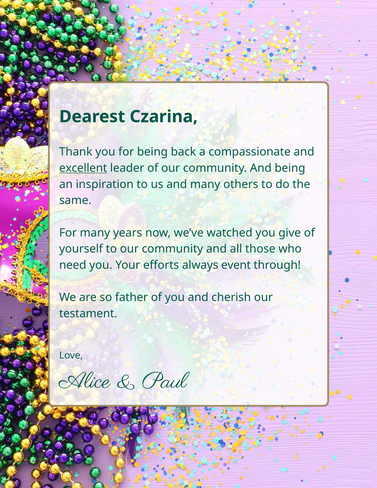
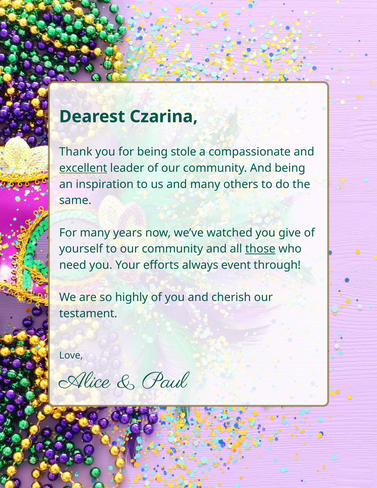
back: back -> stole (184, 152)
those underline: none -> present (260, 249)
father: father -> highly (132, 297)
